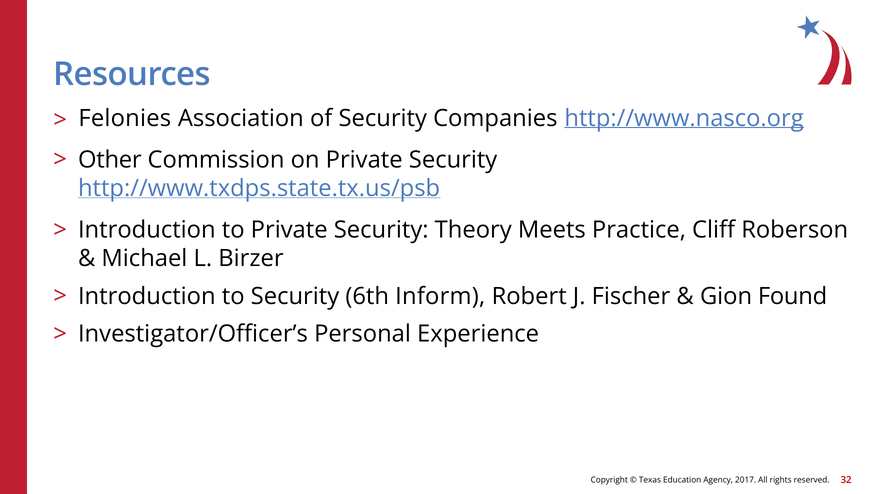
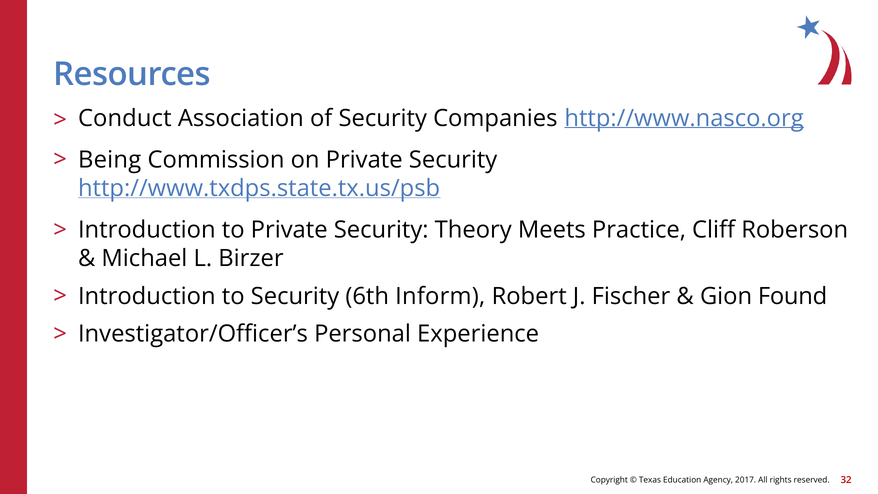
Felonies: Felonies -> Conduct (125, 118)
Other: Other -> Being (110, 160)
